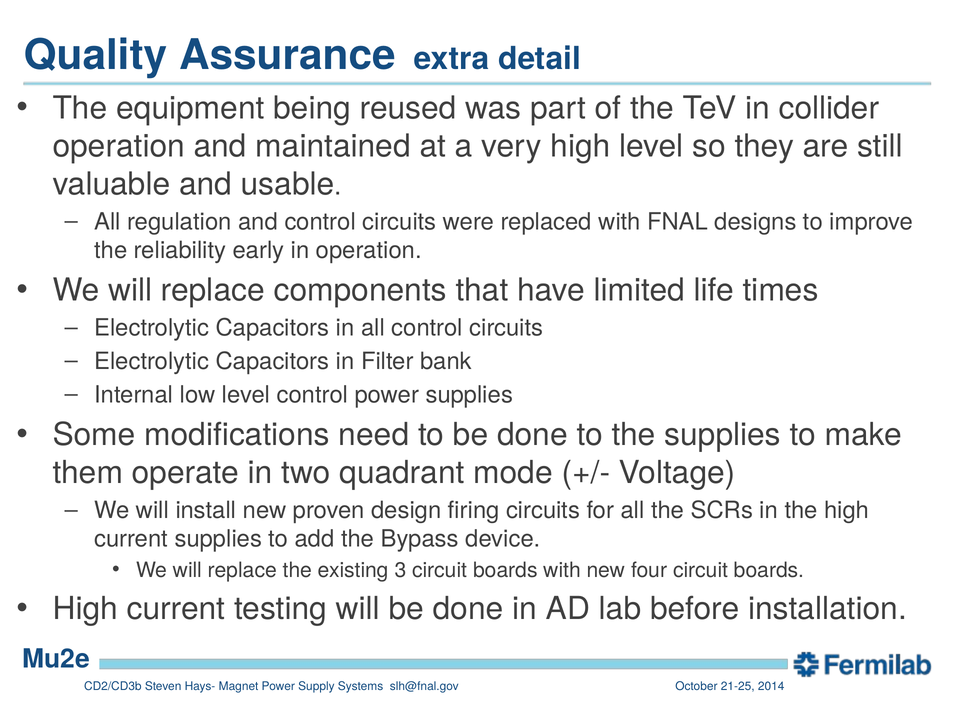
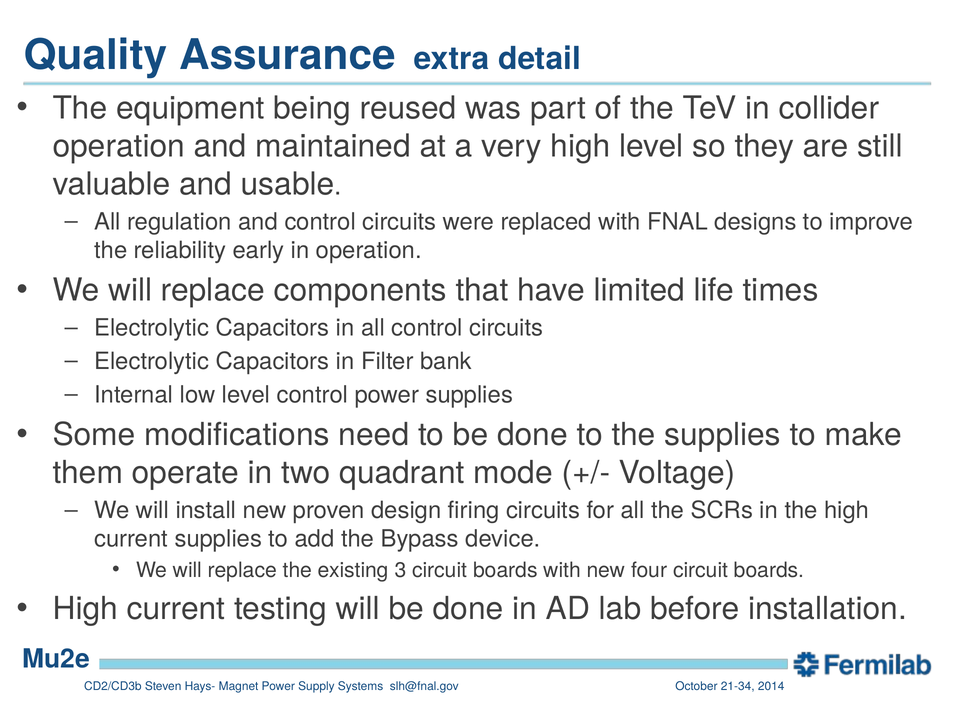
21-25: 21-25 -> 21-34 (738, 687)
